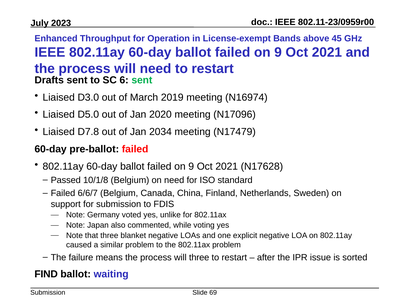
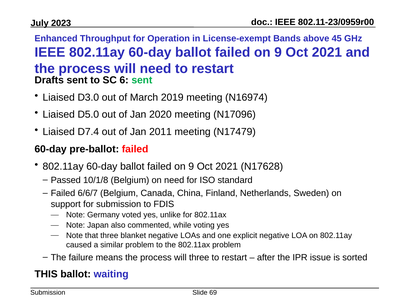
D7.8: D7.8 -> D7.4 (88, 132)
2034: 2034 -> 2011 (160, 132)
FIND: FIND -> THIS (46, 274)
